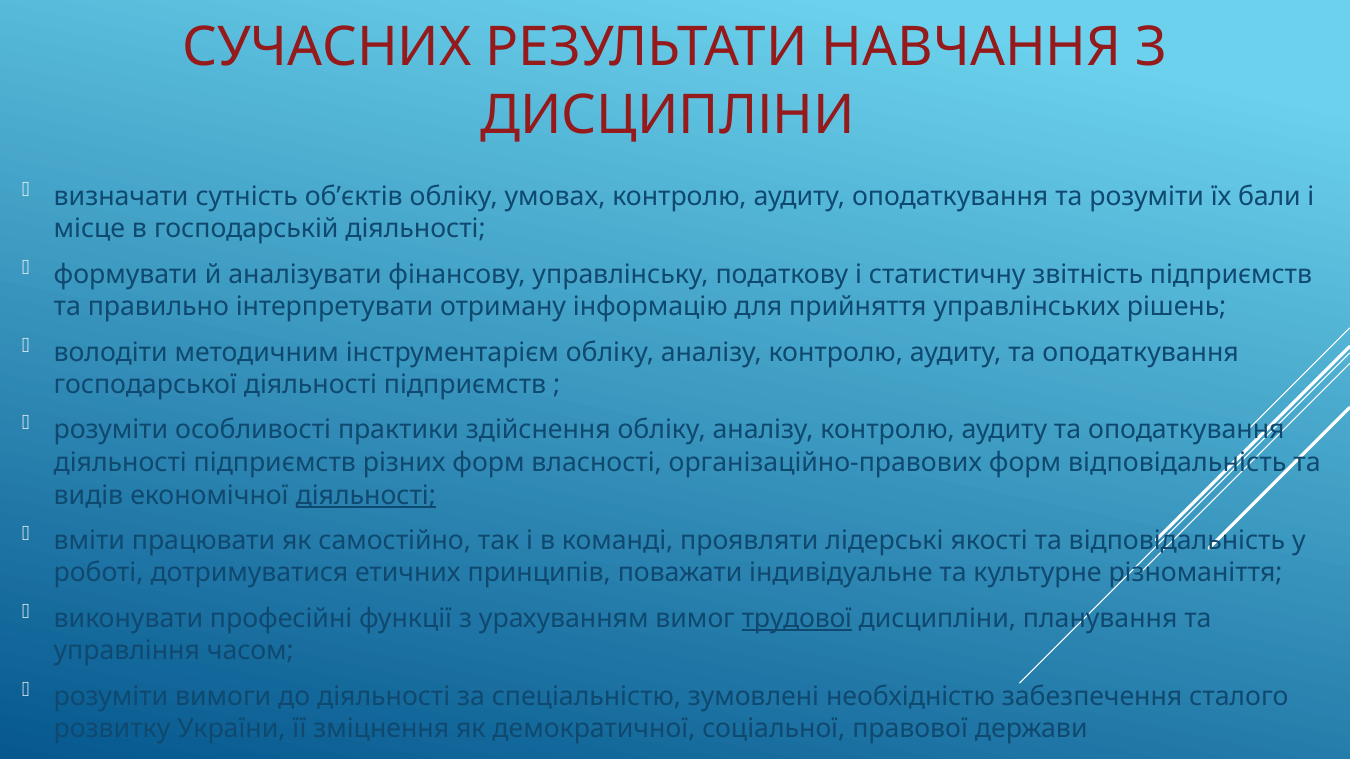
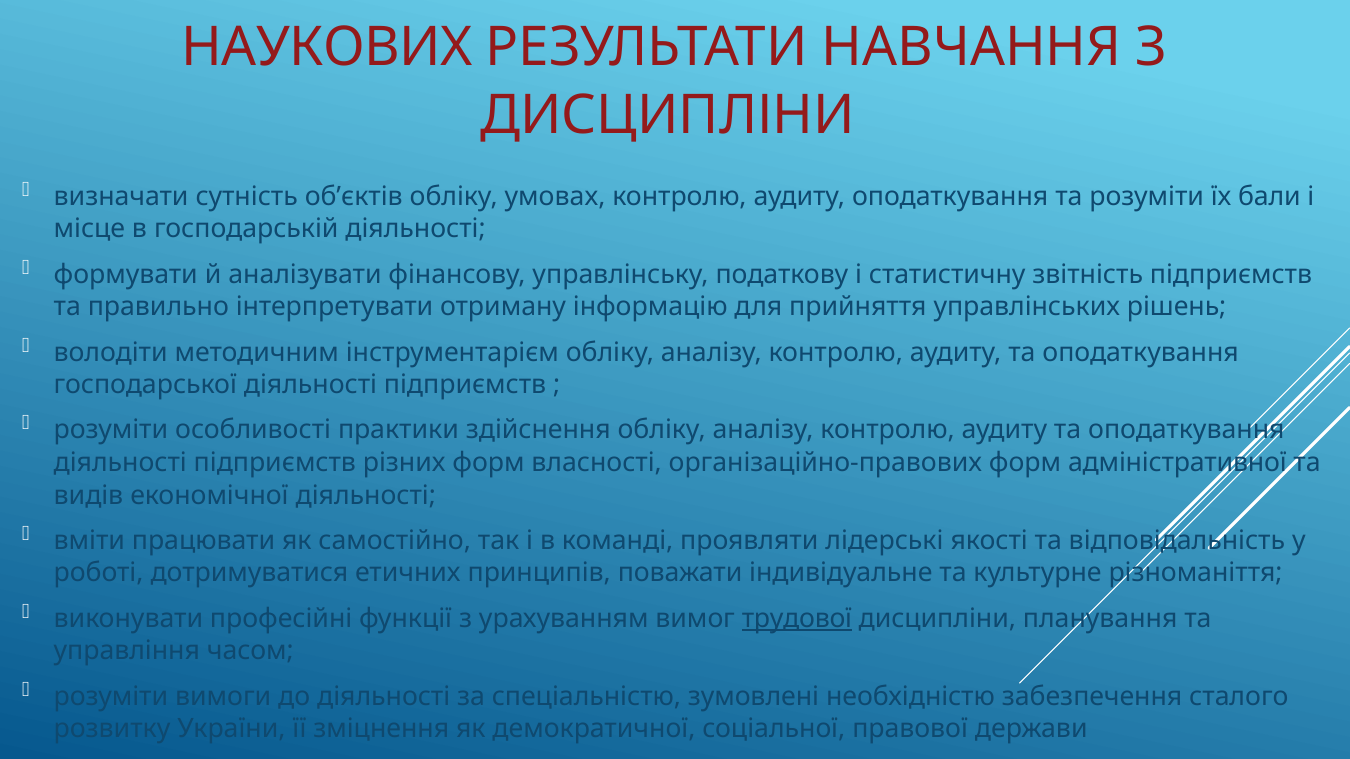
СУЧАСНИХ: СУЧАСНИХ -> НАУКОВИХ (327, 48)
форм відповідальність: відповідальність -> адміністративної (1177, 463)
діяльності underline: present -> none (366, 496)
